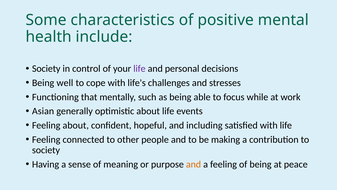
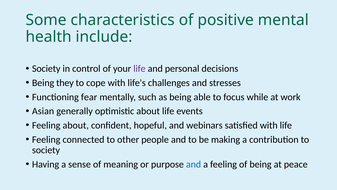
well: well -> they (65, 83)
that: that -> fear (89, 97)
including: including -> webinars (204, 125)
and colour: orange -> blue (194, 164)
